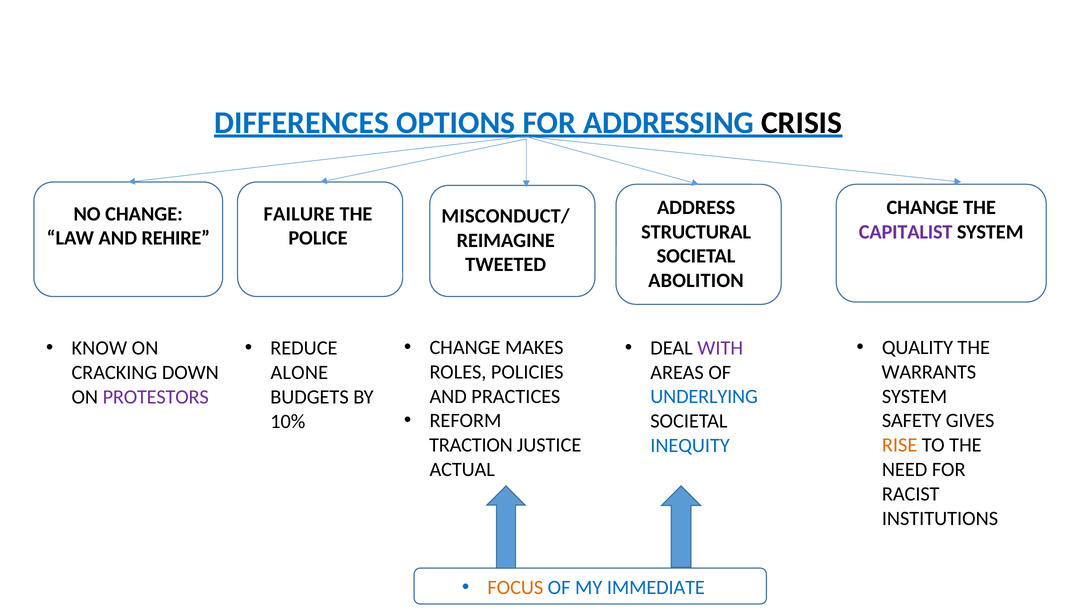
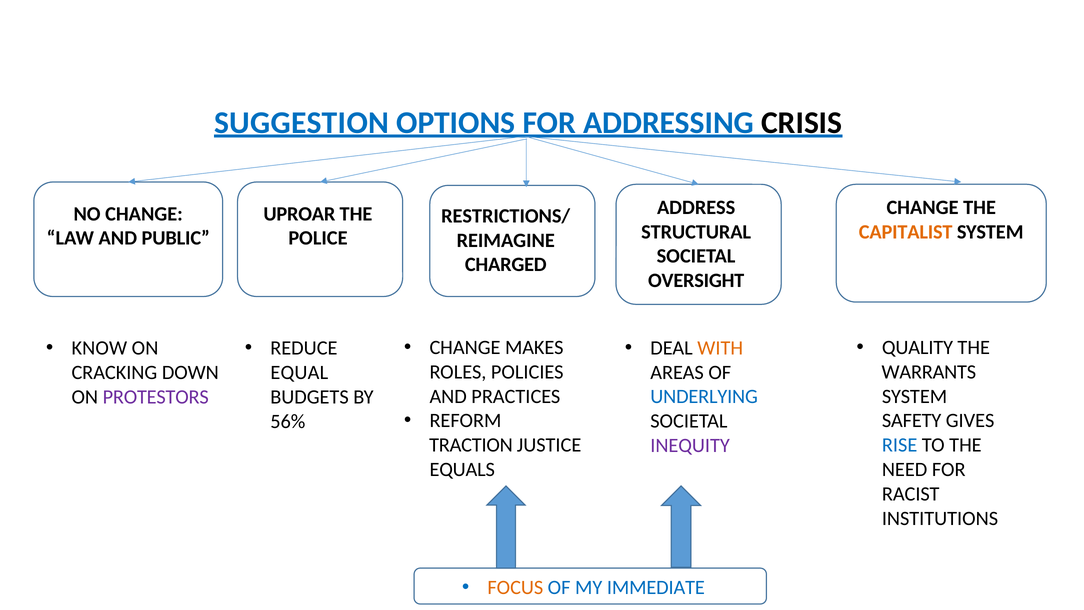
DIFFERENCES: DIFFERENCES -> SUGGESTION (302, 123)
FAILURE: FAILURE -> UPROAR (299, 214)
MISCONDUCT/: MISCONDUCT/ -> RESTRICTIONS/ (506, 216)
CAPITALIST colour: purple -> orange (906, 232)
REHIRE: REHIRE -> PUBLIC (176, 238)
TWEETED: TWEETED -> CHARGED (506, 265)
ABOLITION: ABOLITION -> OVERSIGHT (696, 280)
WITH colour: purple -> orange (720, 348)
ALONE: ALONE -> EQUAL (299, 372)
10%: 10% -> 56% (288, 421)
RISE colour: orange -> blue (900, 445)
INEQUITY colour: blue -> purple (690, 445)
ACTUAL: ACTUAL -> EQUALS (462, 469)
